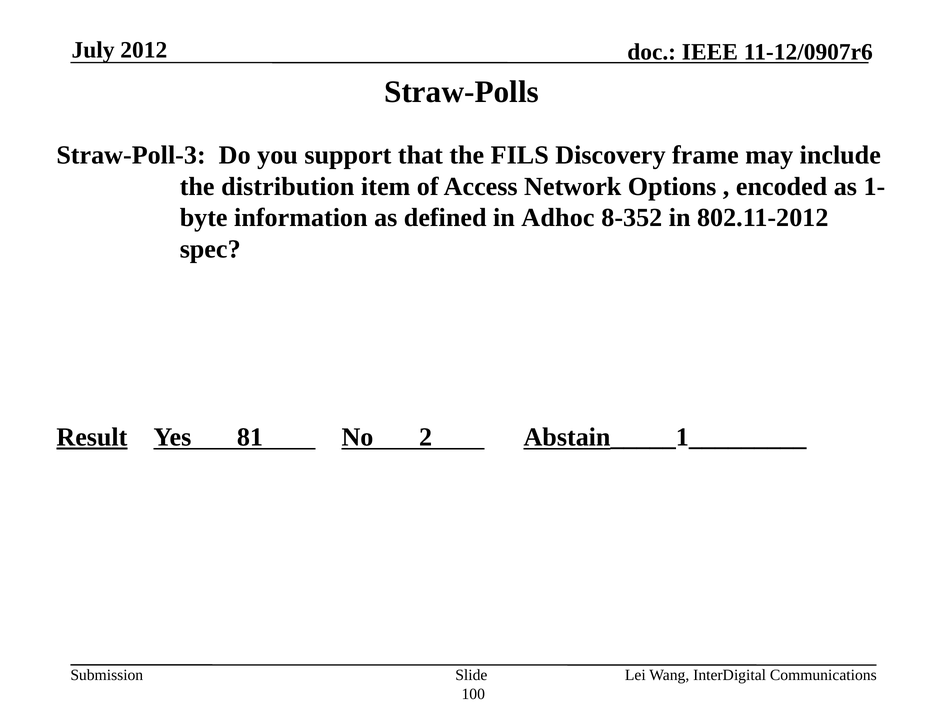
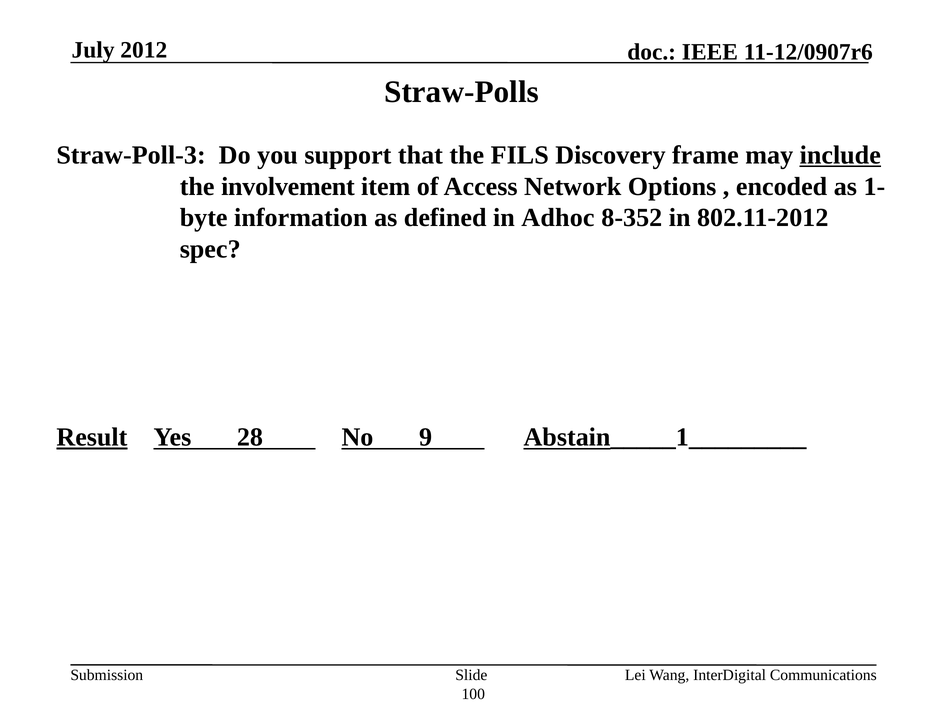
include underline: none -> present (840, 155)
distribution: distribution -> involvement (288, 187)
81: 81 -> 28 (250, 437)
2: 2 -> 9 (426, 437)
